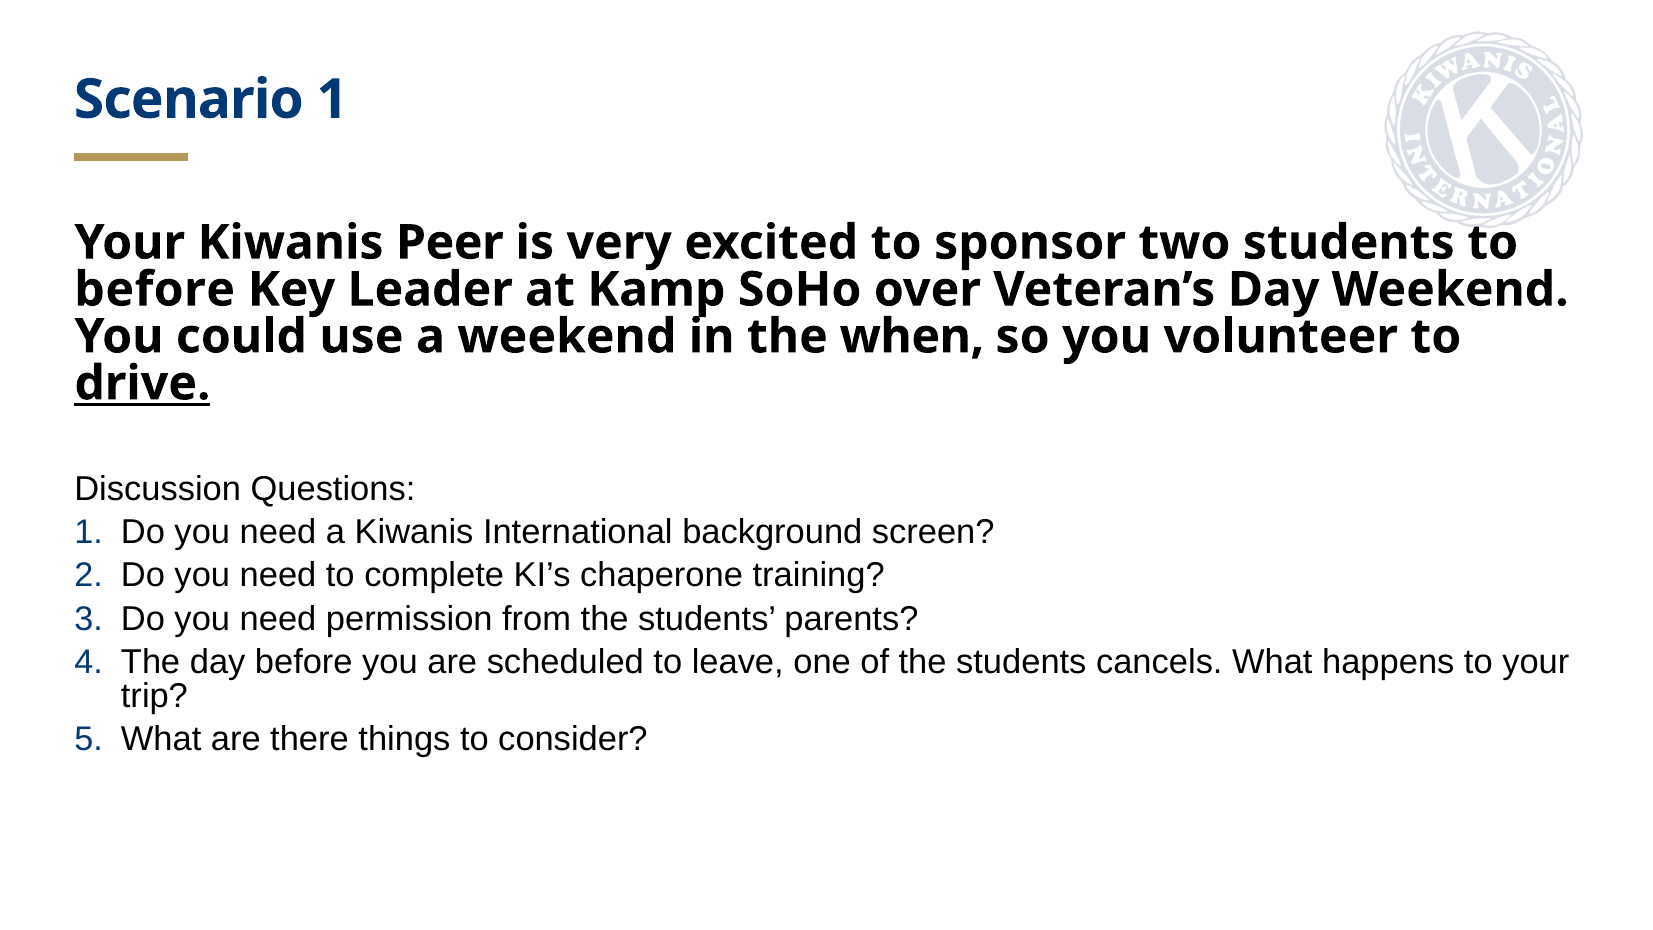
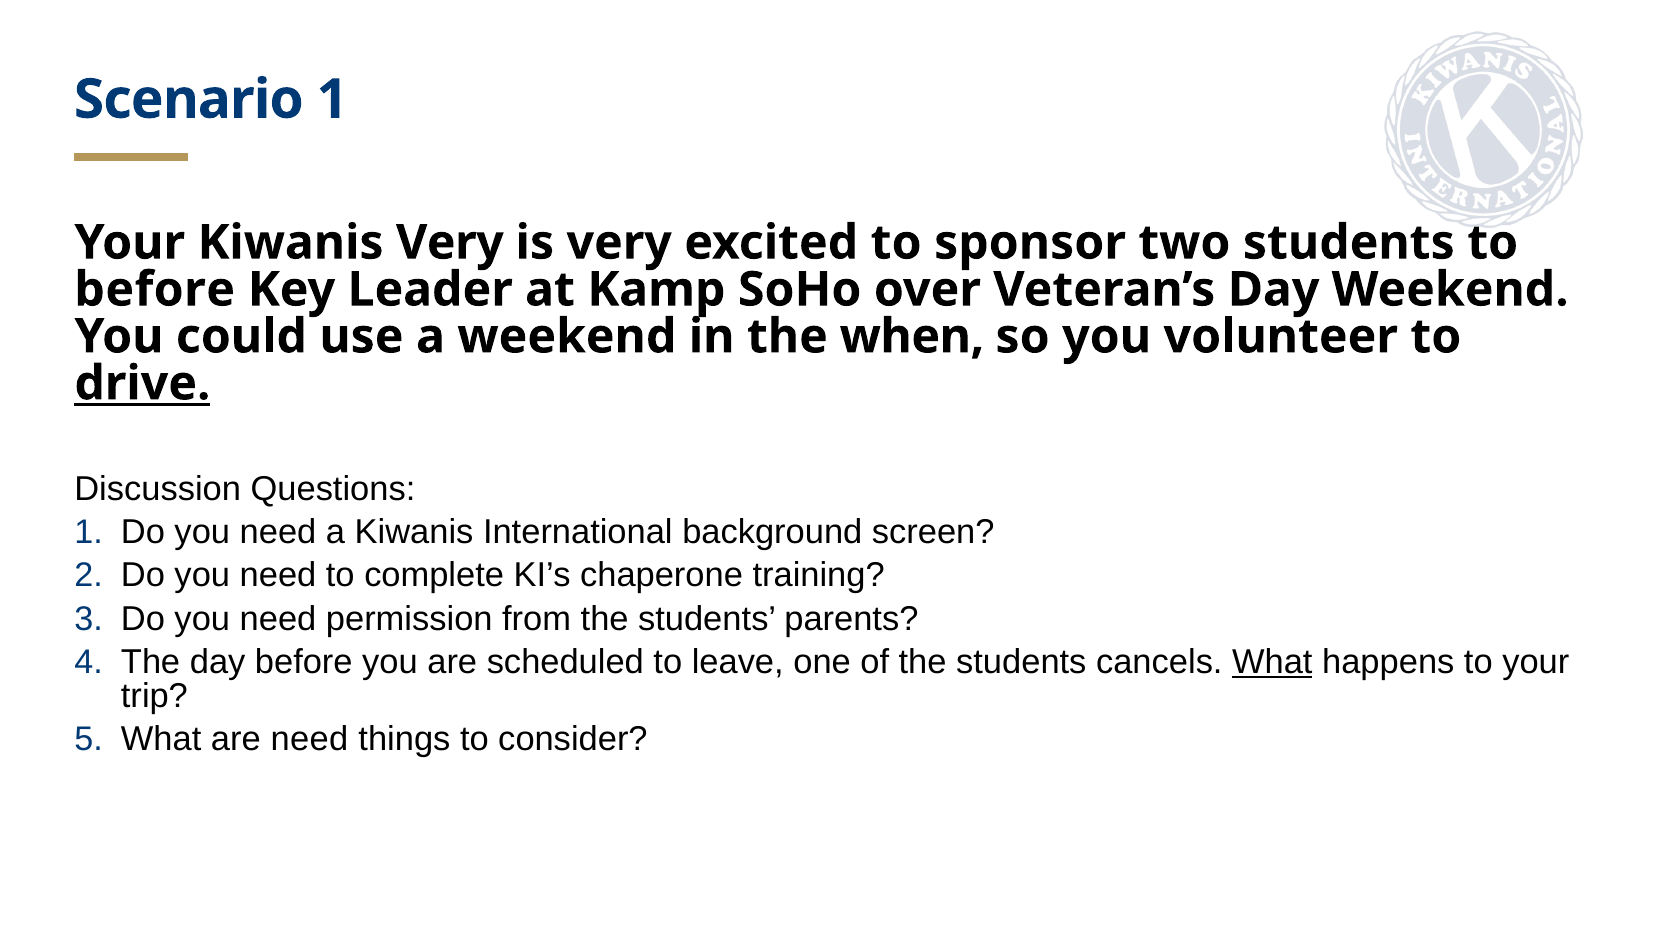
Kiwanis Peer: Peer -> Very (450, 243)
What underline: none -> present (1272, 662)
are there: there -> need (309, 739)
